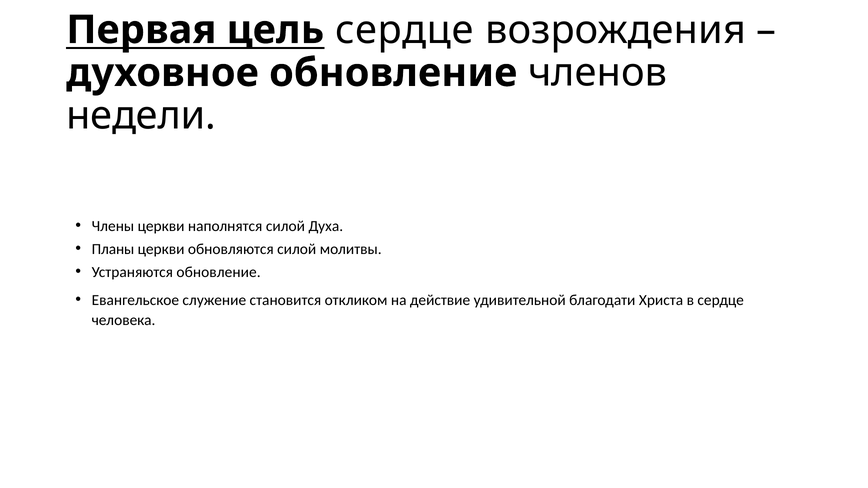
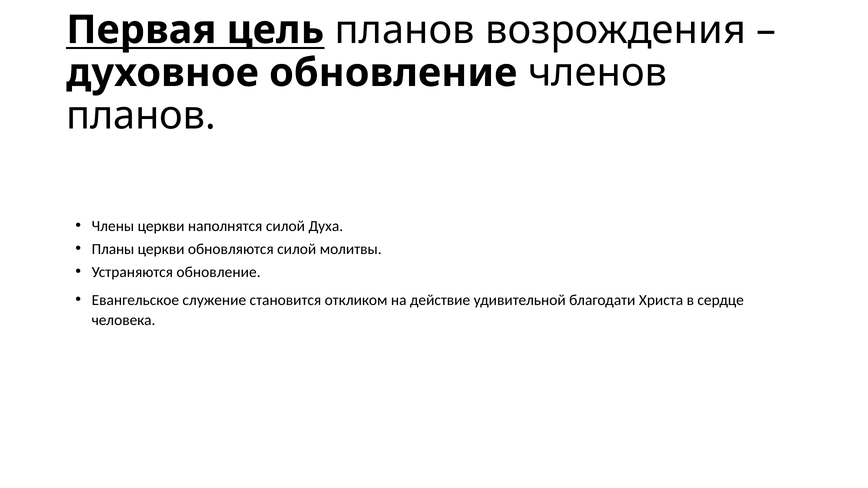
цель сердце: сердце -> планов (405, 30)
недели: недели -> планов (141, 116)
